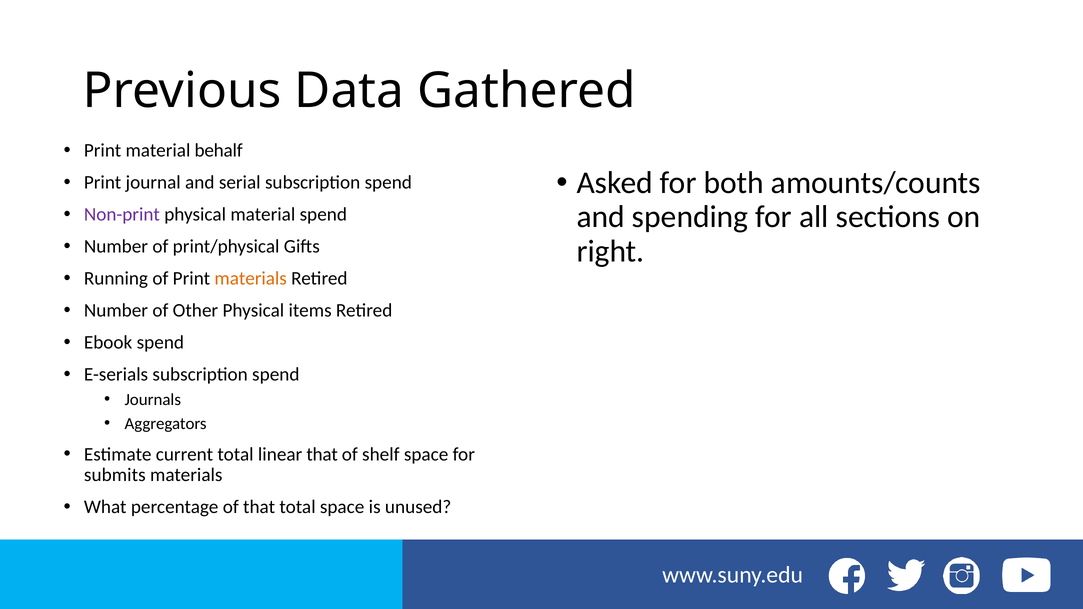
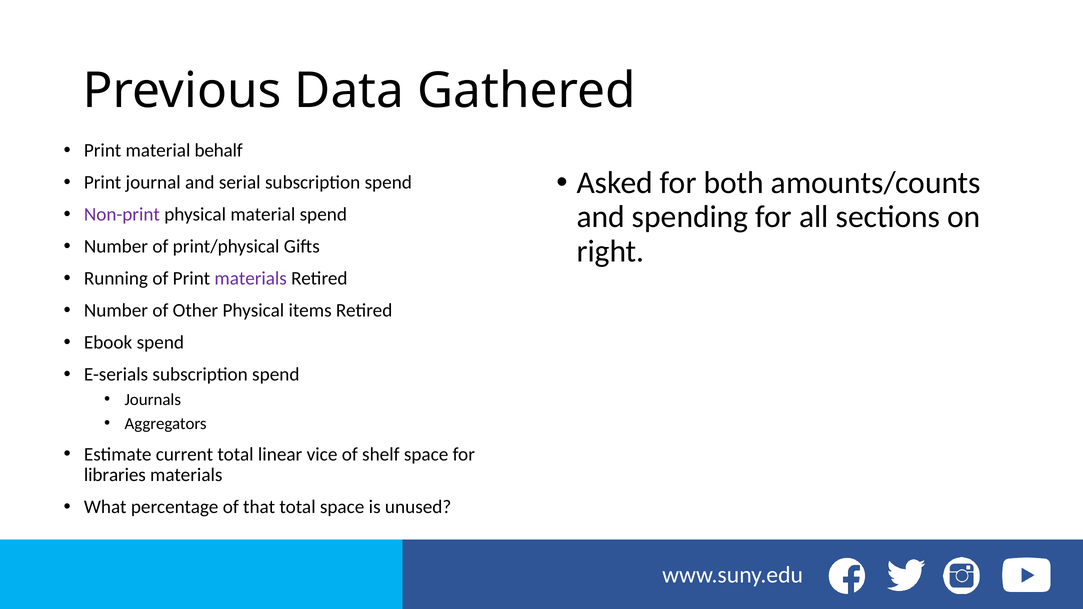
materials colour: orange -> purple (251, 278)
linear that: that -> vice (322, 454)
submits: submits -> libraries (115, 475)
